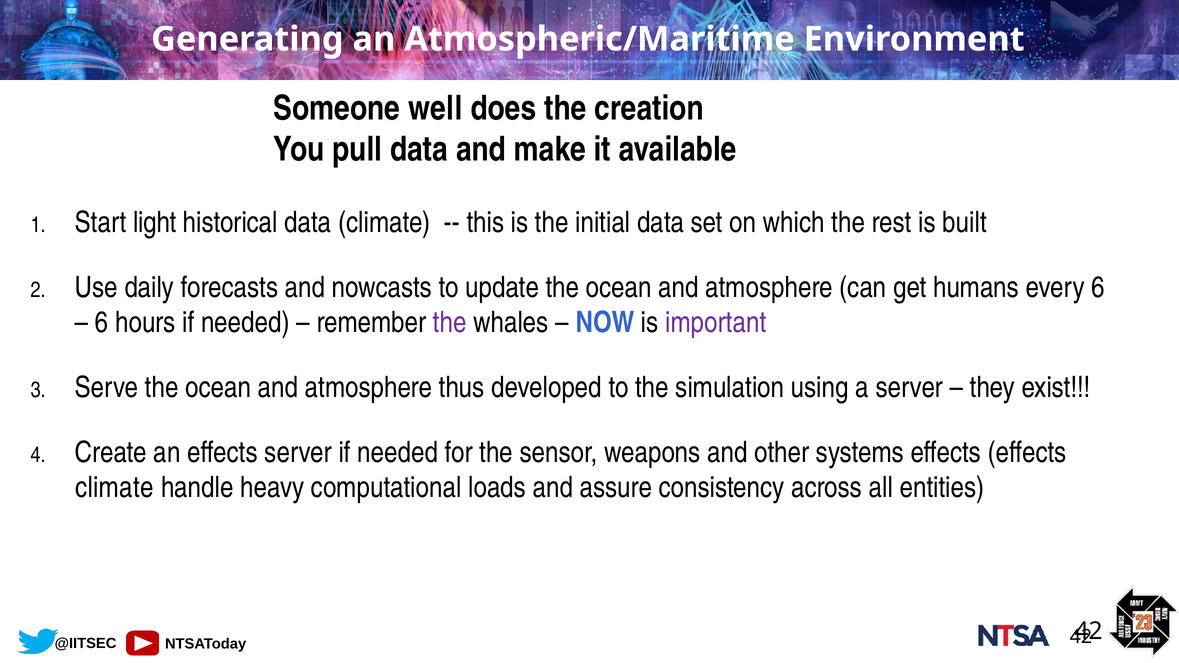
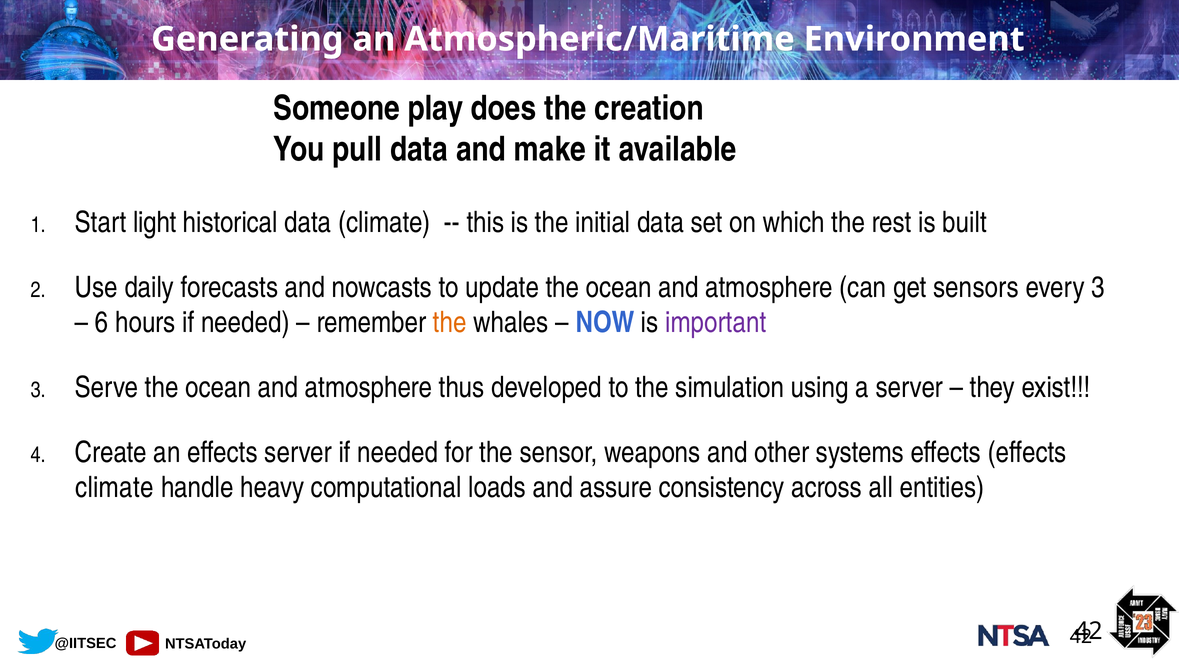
well: well -> play (436, 108)
humans: humans -> sensors (976, 287)
every 6: 6 -> 3 (1098, 287)
the colour: purple -> orange (450, 323)
